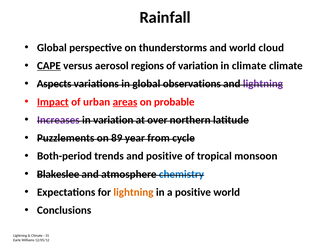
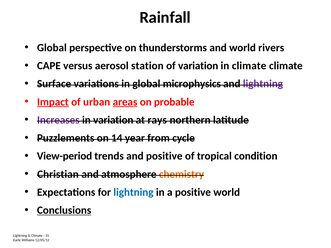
cloud: cloud -> rivers (271, 48)
CAPE underline: present -> none (49, 66)
regions: regions -> station (147, 66)
Aspects: Aspects -> Surface (54, 84)
observations: observations -> microphysics (192, 84)
over: over -> rays (157, 120)
89: 89 -> 14 (117, 138)
Both-period: Both-period -> View-period (65, 156)
monsoon: monsoon -> condition (256, 156)
Blakeslee: Blakeslee -> Christian (58, 174)
chemistry colour: blue -> orange (181, 174)
lightning colour: orange -> blue (133, 192)
Conclusions underline: none -> present (64, 211)
